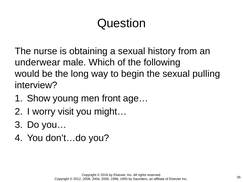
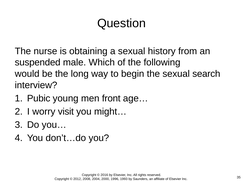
underwear: underwear -> suspended (38, 63)
pulling: pulling -> search (206, 74)
Show: Show -> Pubic (39, 98)
